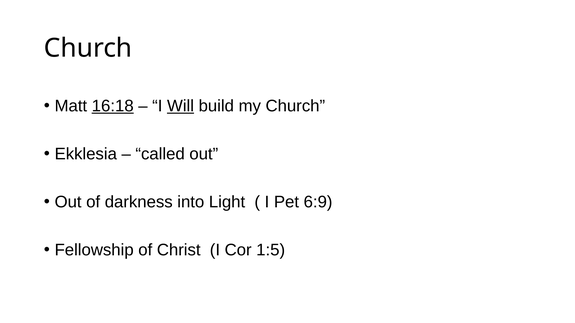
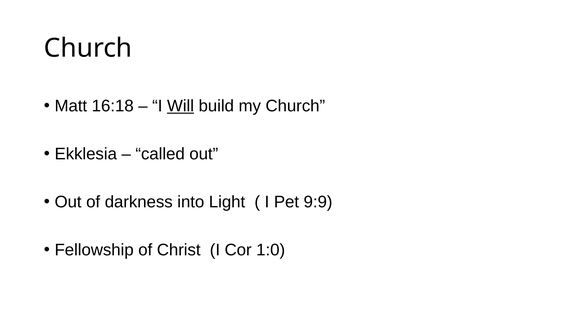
16:18 underline: present -> none (113, 106)
6:9: 6:9 -> 9:9 (318, 202)
1:5: 1:5 -> 1:0 (271, 250)
